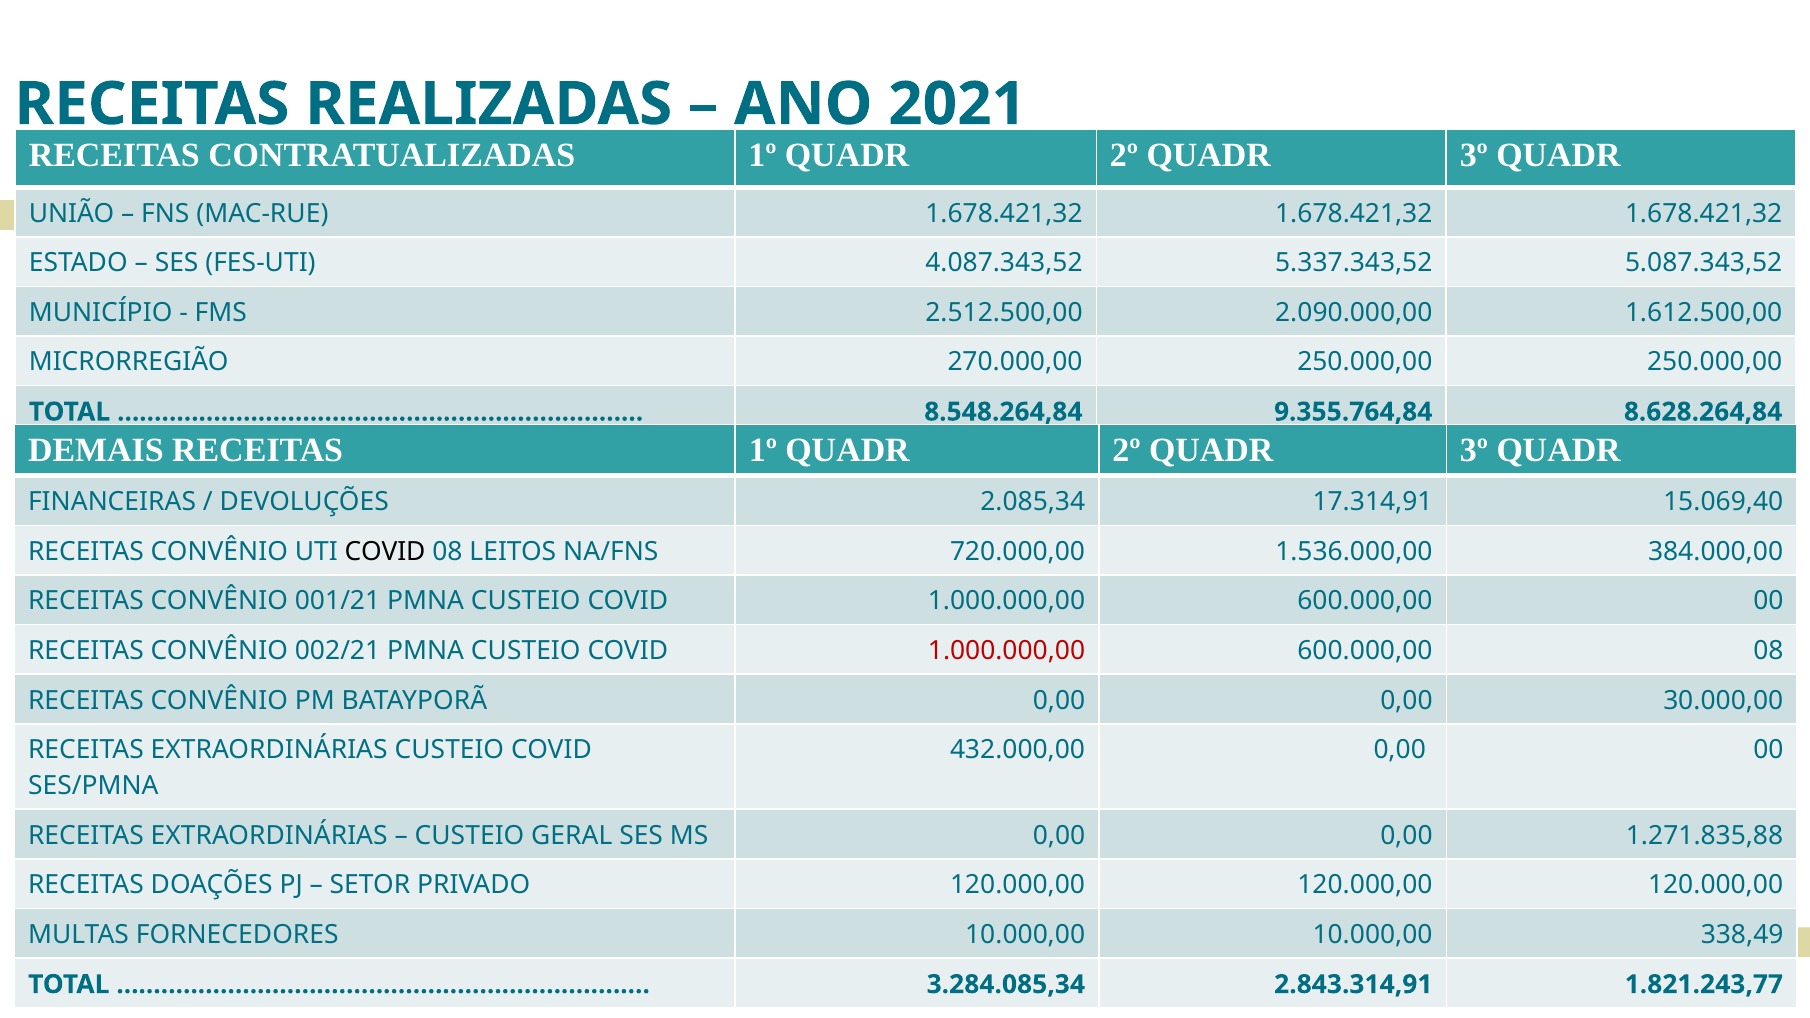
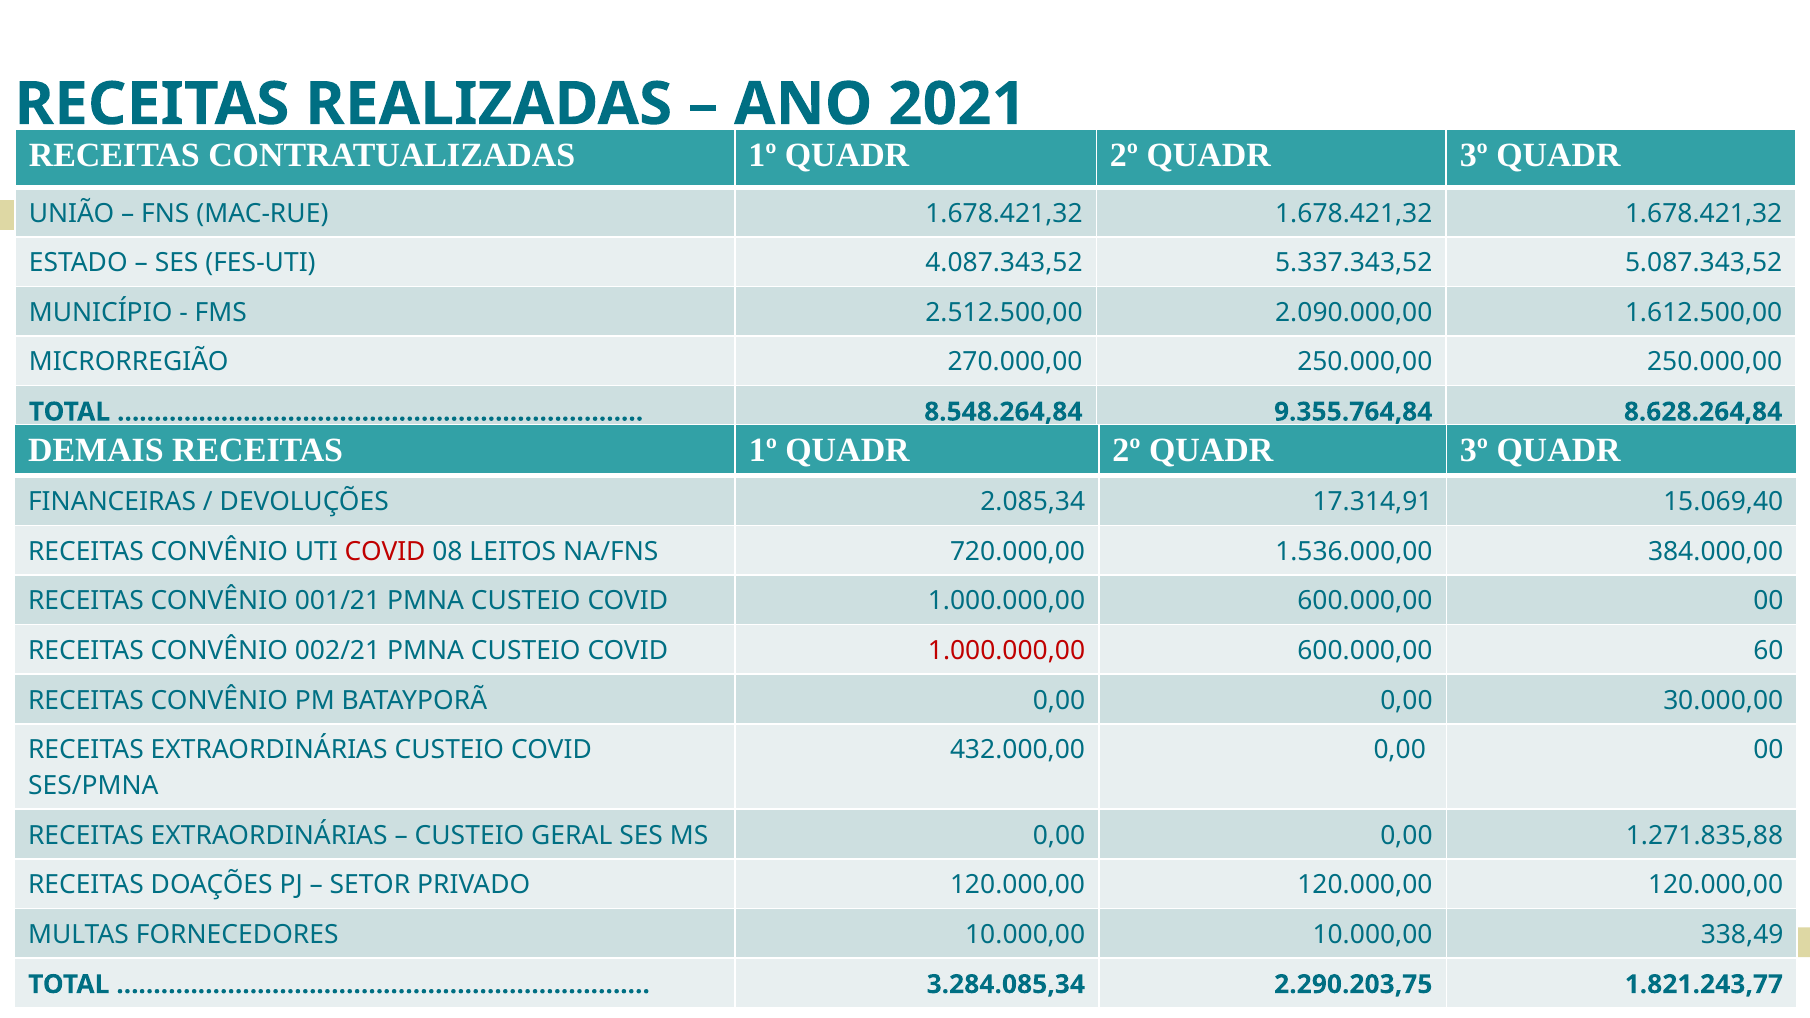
COVID colour: black -> red (385, 552)
600.000,00 08: 08 -> 60 (1768, 651)
2.843.314,91: 2.843.314,91 -> 2.290.203,75 (1353, 984)
